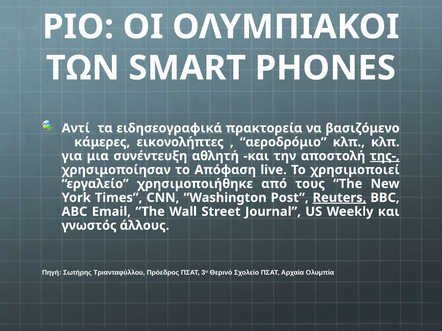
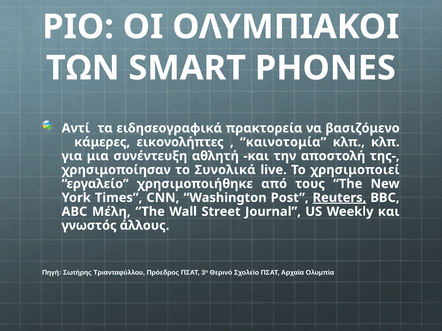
αεροδρόμιο: αεροδρόμιο -> καινοτομία (283, 142)
της- underline: present -> none (385, 156)
Απόφαση: Απόφαση -> Συνολικά (225, 170)
Email: Email -> Μέλη (111, 212)
